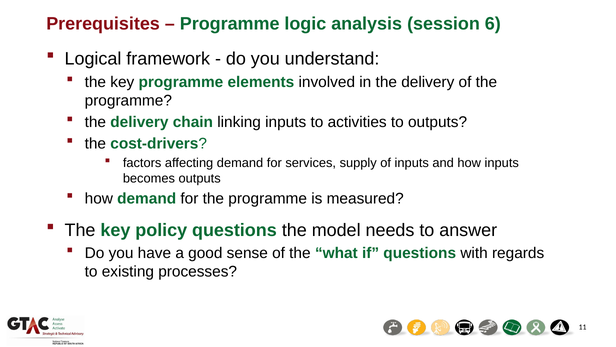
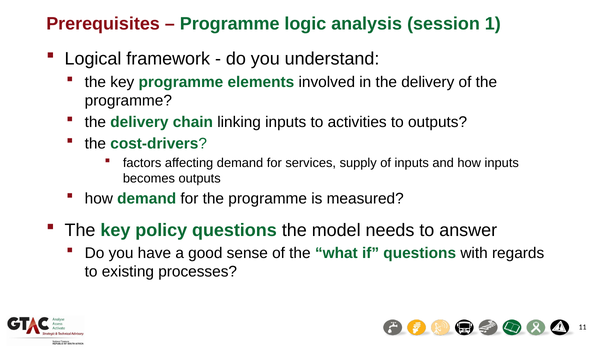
6: 6 -> 1 (493, 24)
